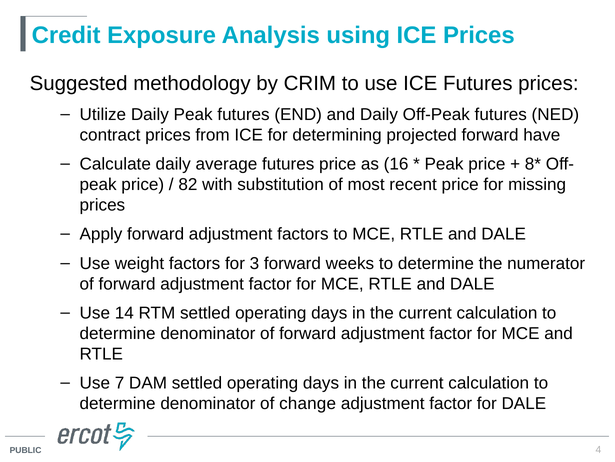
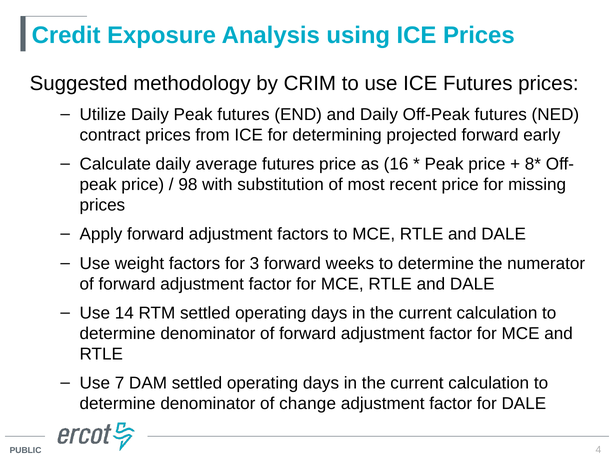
have: have -> early (542, 135)
82: 82 -> 98 (188, 184)
